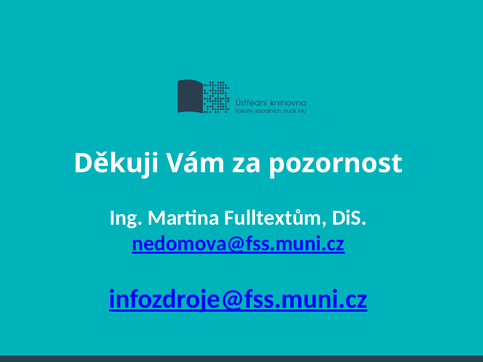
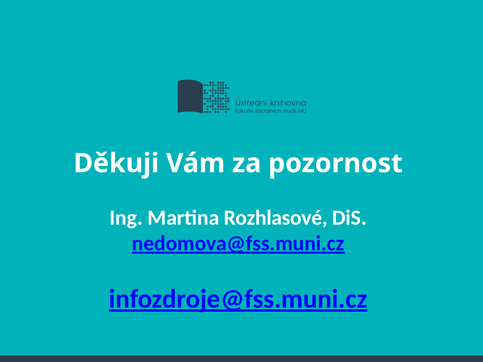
Fulltextům: Fulltextům -> Rozhlasové (276, 218)
